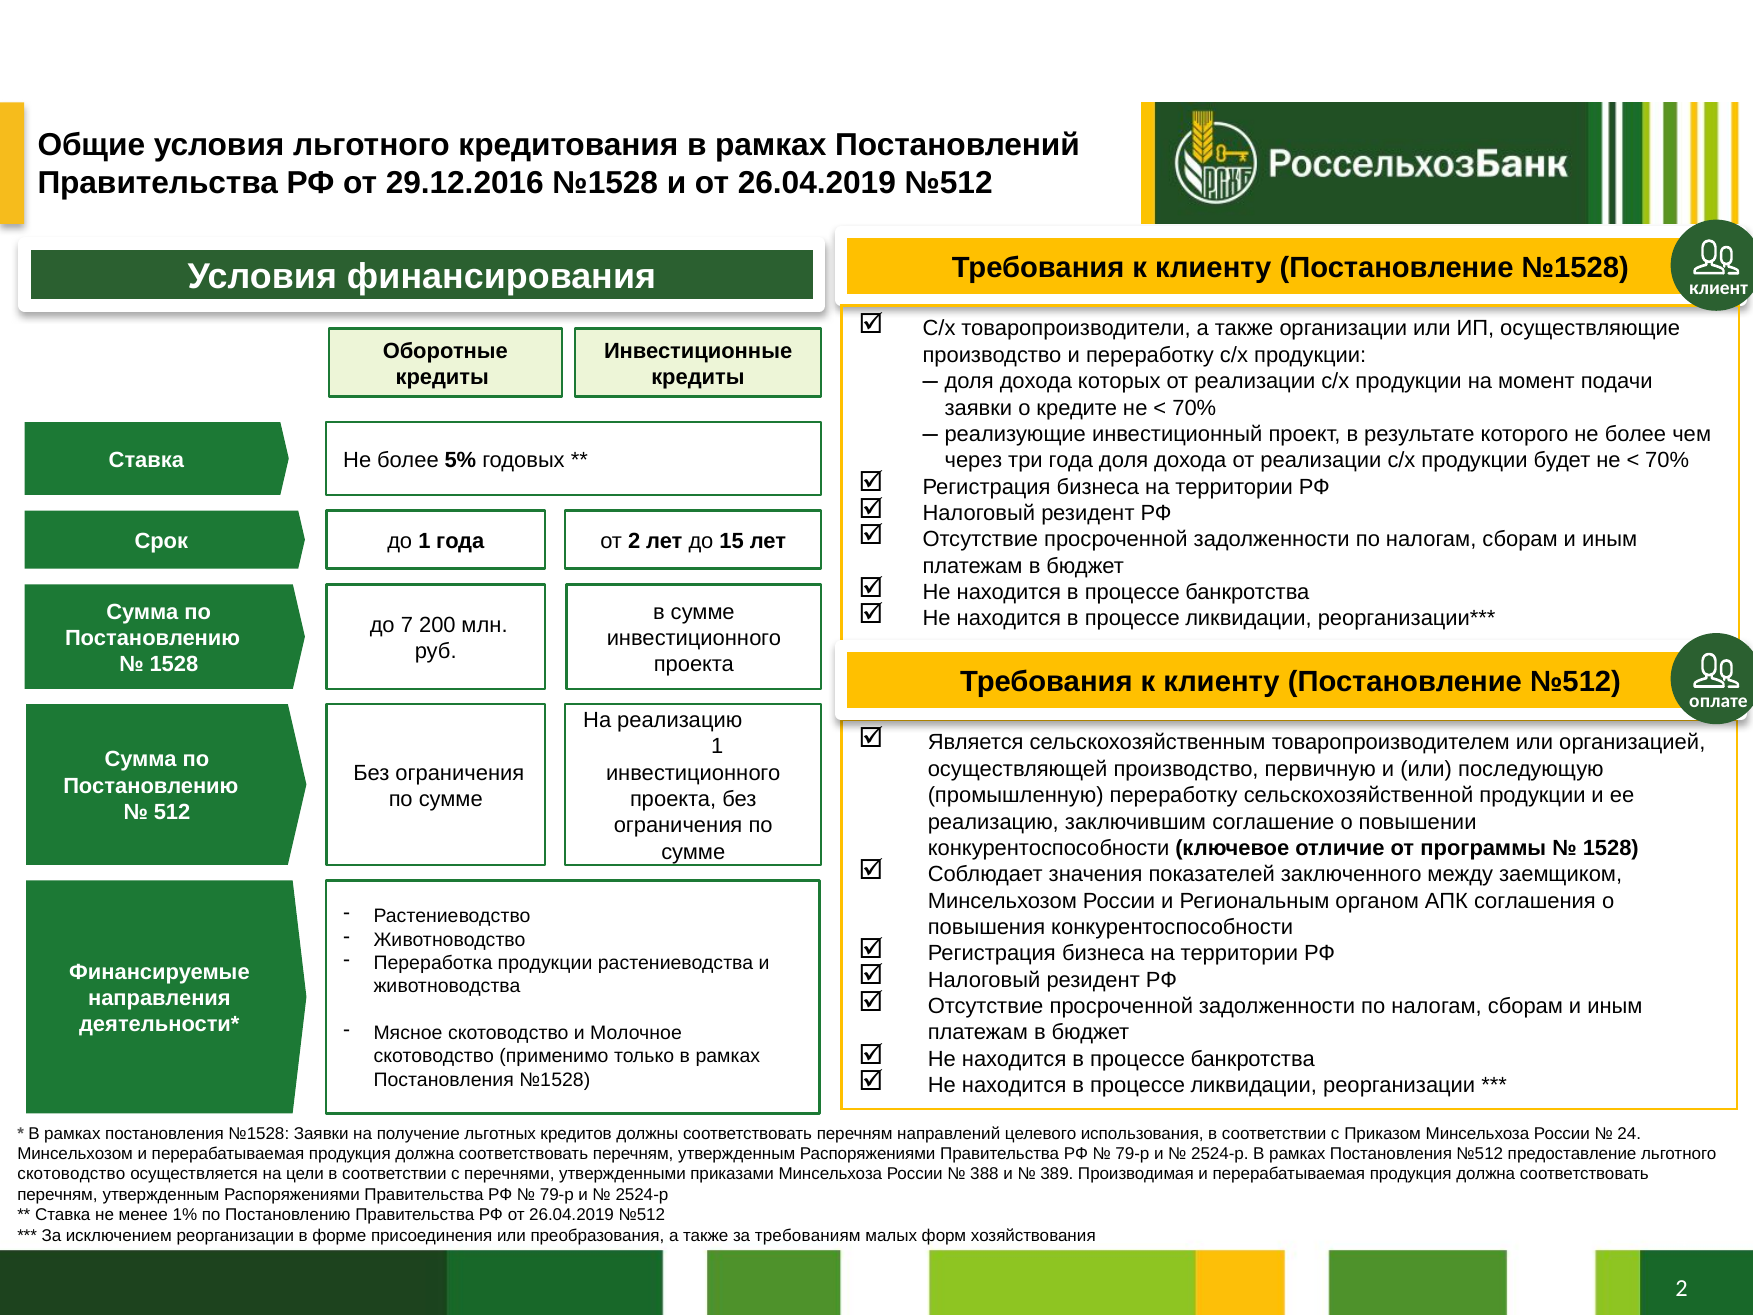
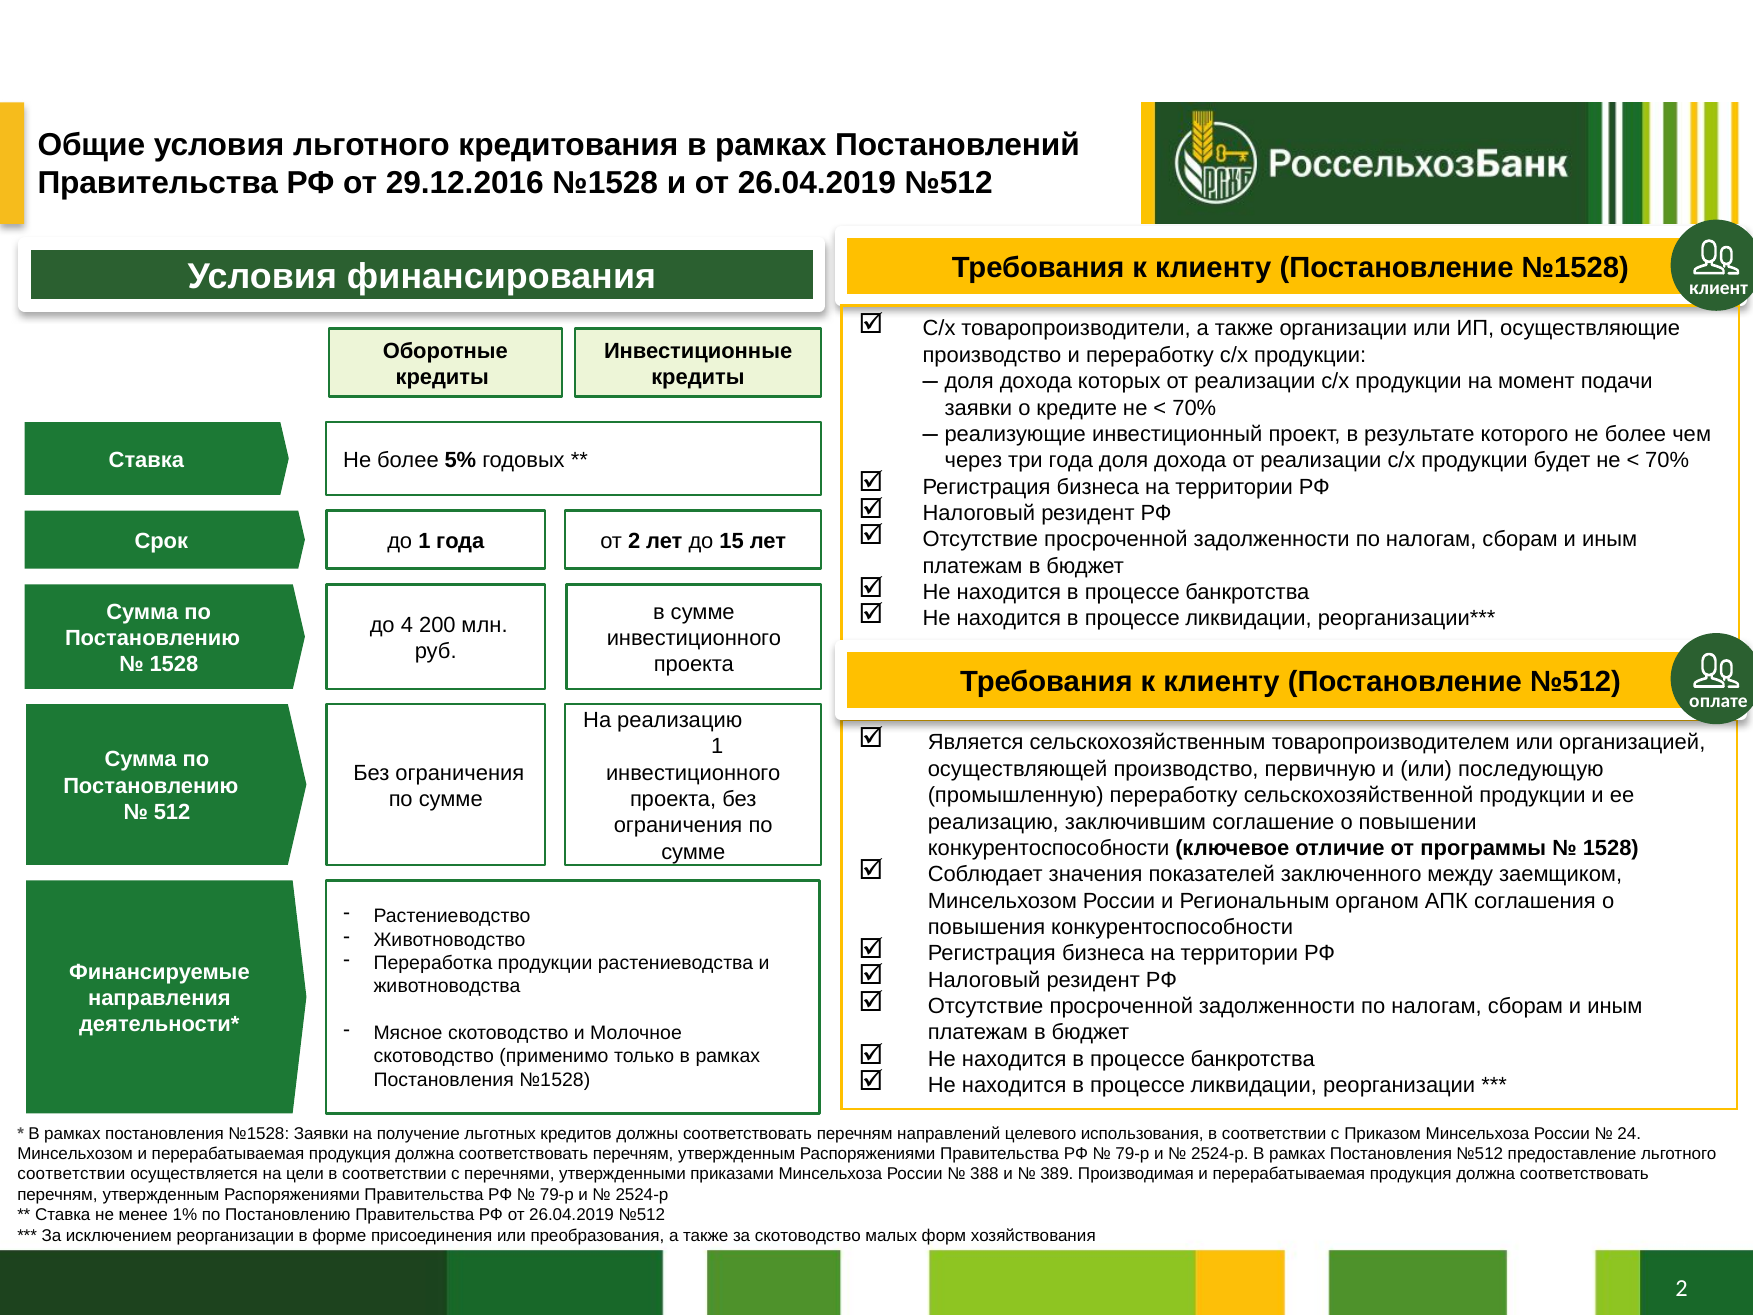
до 7: 7 -> 4 (407, 625)
скотоводство: скотоводство -> соответствии (71, 1174)
за требованиям: требованиям -> скотоводство (808, 1235)
